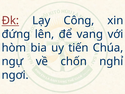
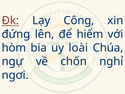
vang: vang -> hiểm (90, 34)
tiến: tiến -> loài (78, 48)
